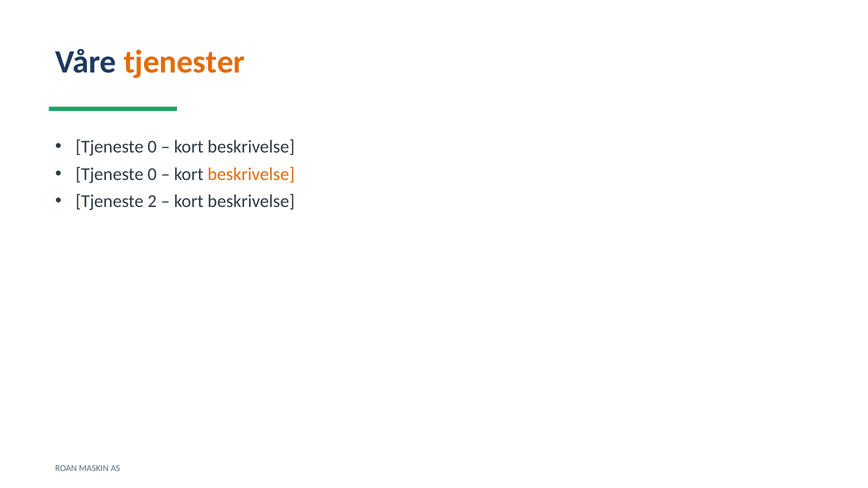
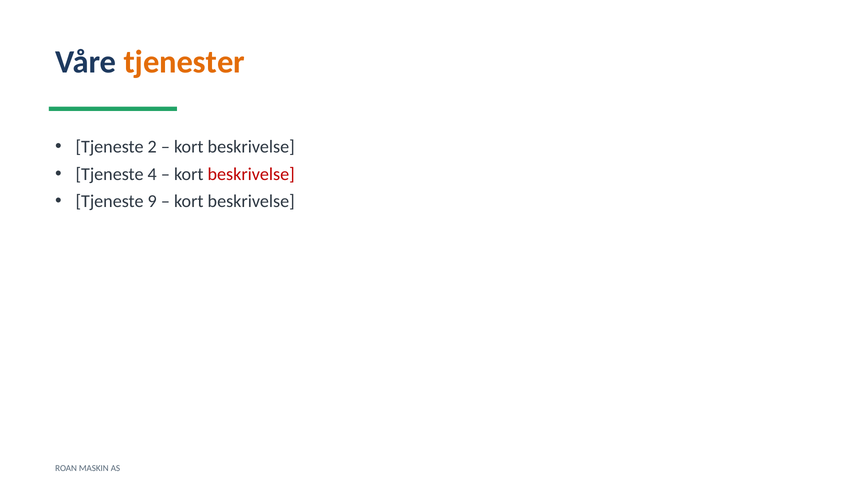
0: 0 -> 2 (152, 147)
0: 0 -> 4 (152, 174)
beskrivelse colour: orange -> red (251, 174)
2: 2 -> 9 (152, 201)
